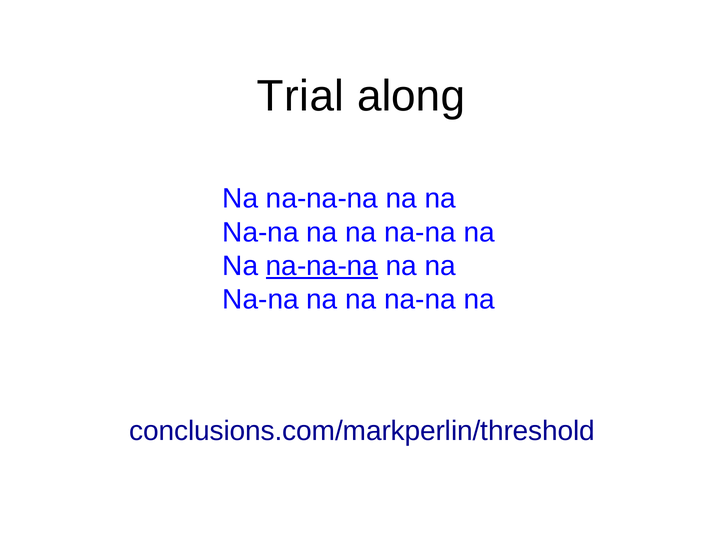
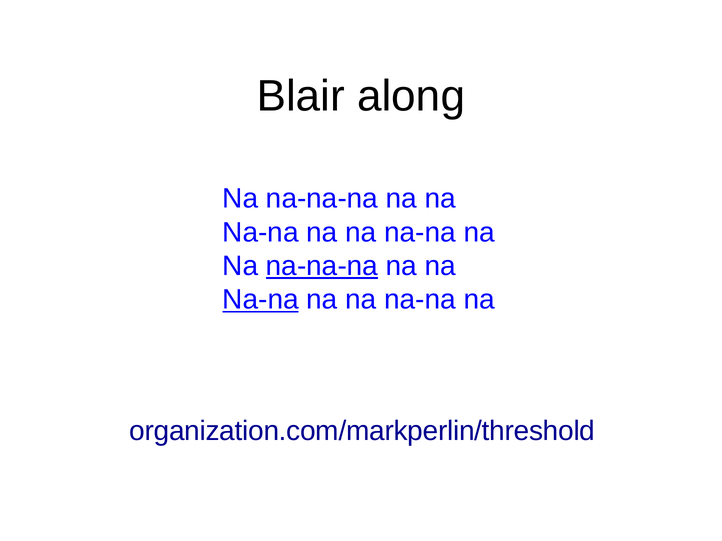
Trial: Trial -> Blair (301, 96)
Na-na underline: none -> present (261, 300)
conclusions.com/markperlin/threshold: conclusions.com/markperlin/threshold -> organization.com/markperlin/threshold (362, 431)
